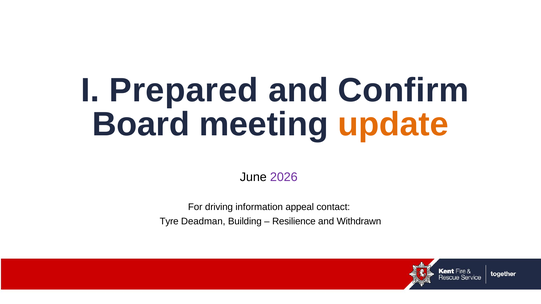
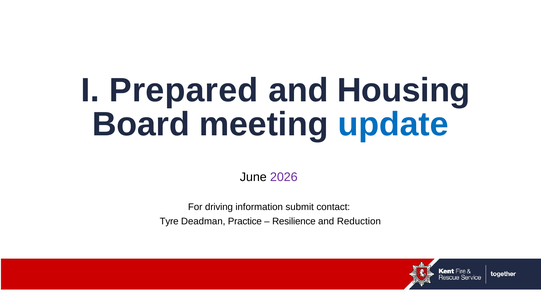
Confirm: Confirm -> Housing (404, 90)
update colour: orange -> blue (393, 124)
appeal: appeal -> submit (300, 207)
Building: Building -> Practice (245, 221)
Withdrawn: Withdrawn -> Reduction (359, 221)
